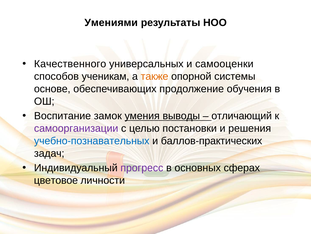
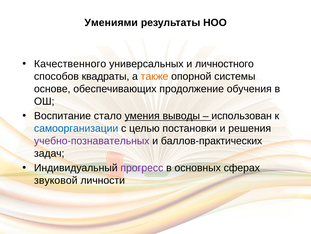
самооценки: самооценки -> личностного (224, 64)
ученикам: ученикам -> квадраты (106, 76)
замок: замок -> стало (108, 116)
отличающий: отличающий -> использован (242, 116)
самоорганизации colour: purple -> blue (76, 128)
учебно-познавательных colour: blue -> purple (92, 140)
цветовое: цветовое -> звуковой (56, 180)
